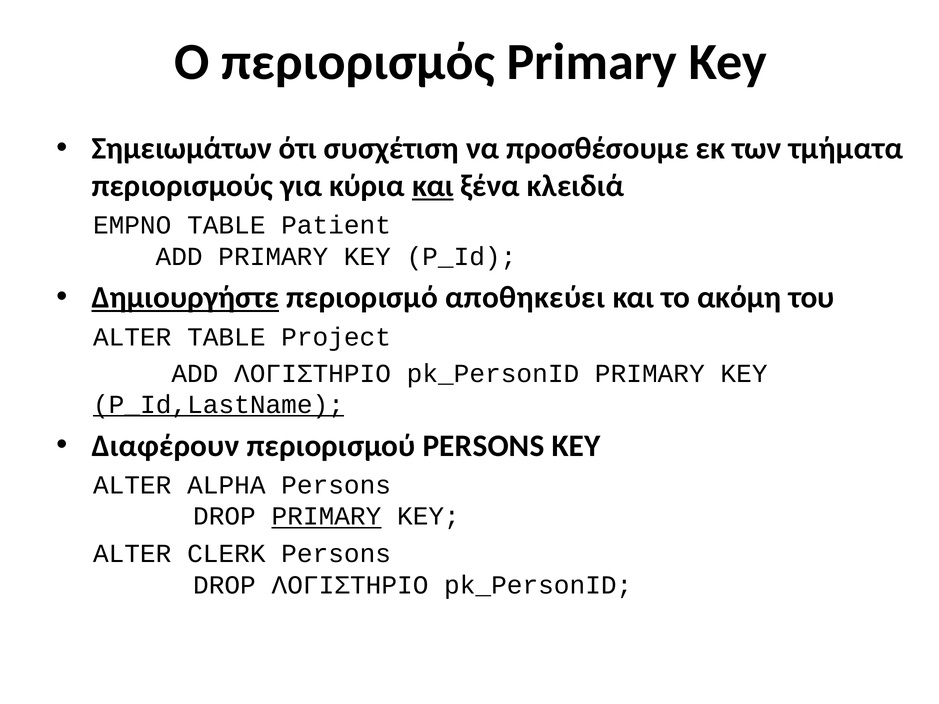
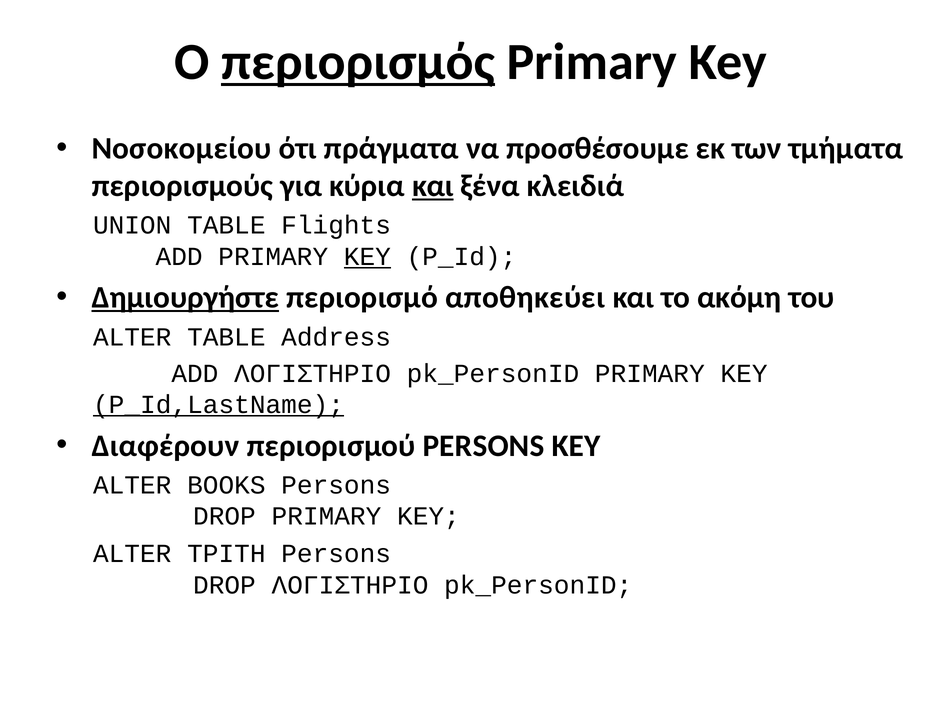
περιορισμός underline: none -> present (358, 62)
Σημειωμάτων: Σημειωμάτων -> Νοσοκομείου (182, 149)
συσχέτιση: συσχέτιση -> πράγματα (391, 149)
EMPNO: EMPNO -> UNION (132, 225)
Patient: Patient -> Flights (336, 225)
KEY underline: none -> present (367, 257)
Project: Project -> Address (336, 337)
ALPHA: ALPHA -> BOOKS (226, 485)
PRIMARY underline: present -> none (326, 517)
CLERK: CLERK -> ΤΡΙΤΗ (226, 554)
